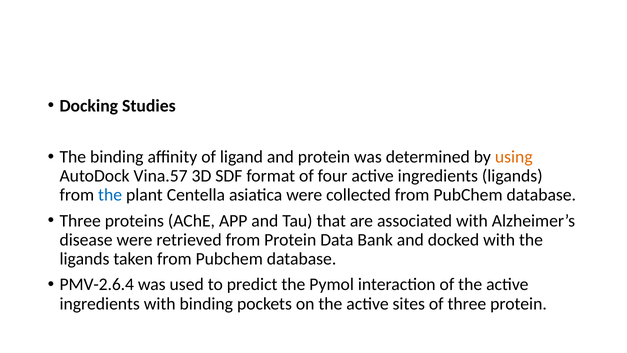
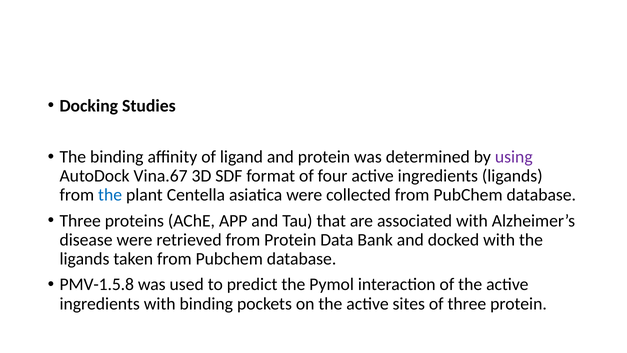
using colour: orange -> purple (514, 157)
Vina.57: Vina.57 -> Vina.67 (161, 176)
PMV-2.6.4: PMV-2.6.4 -> PMV-1.5.8 (97, 284)
